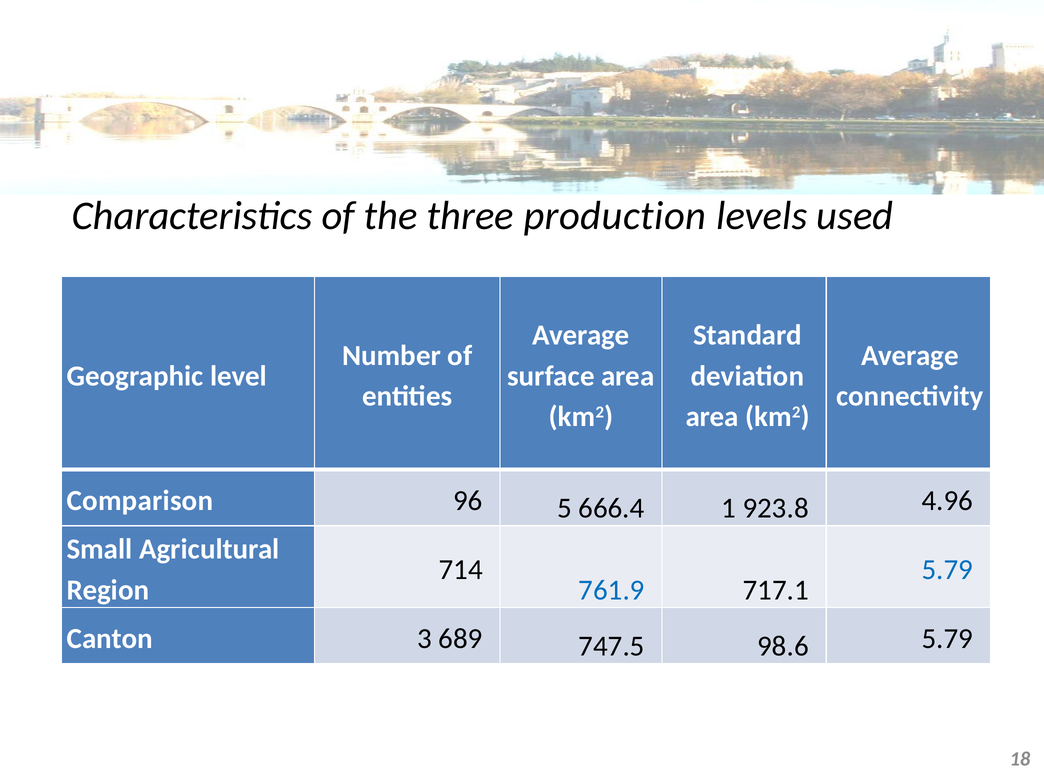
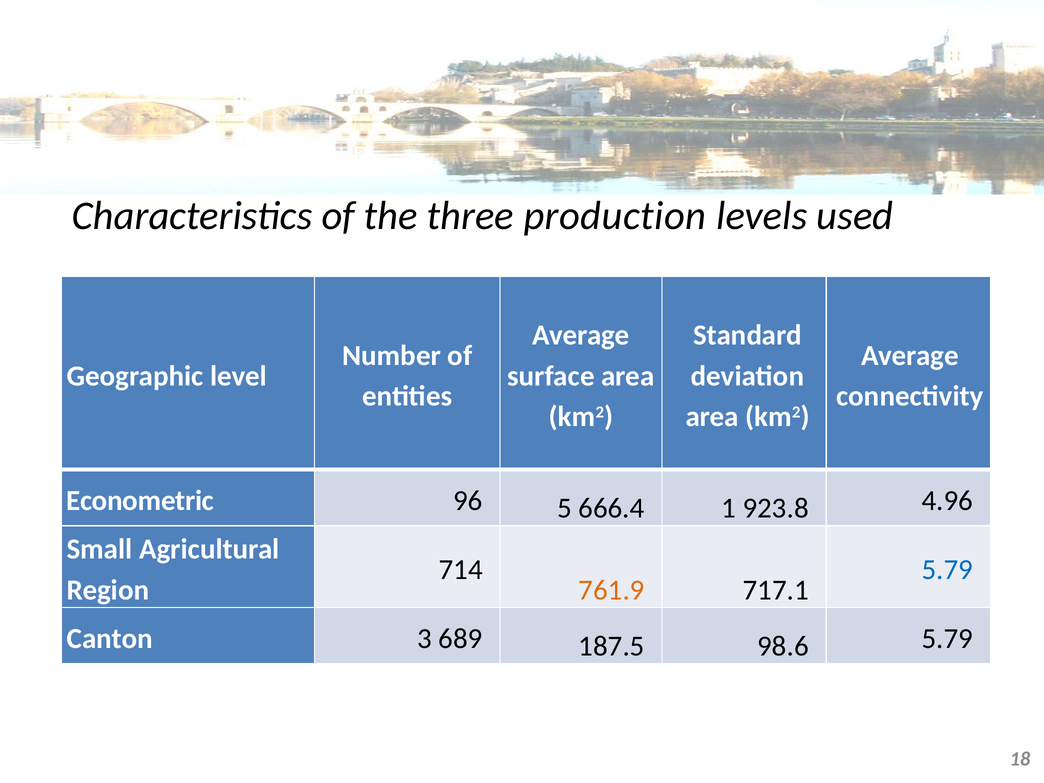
Comparison: Comparison -> Econometric (140, 501)
761.9 colour: blue -> orange (612, 590)
747.5: 747.5 -> 187.5 (612, 646)
